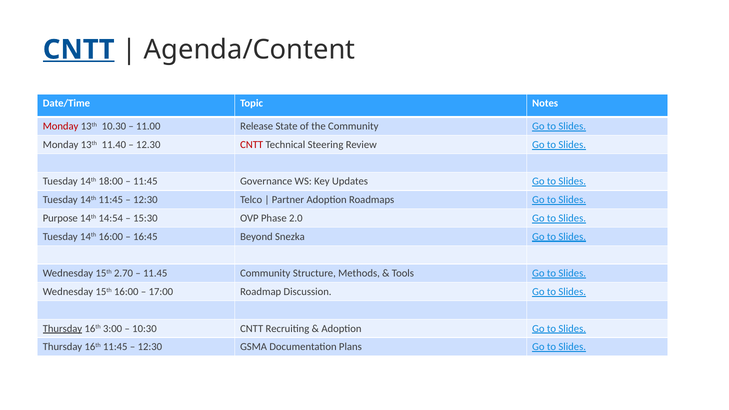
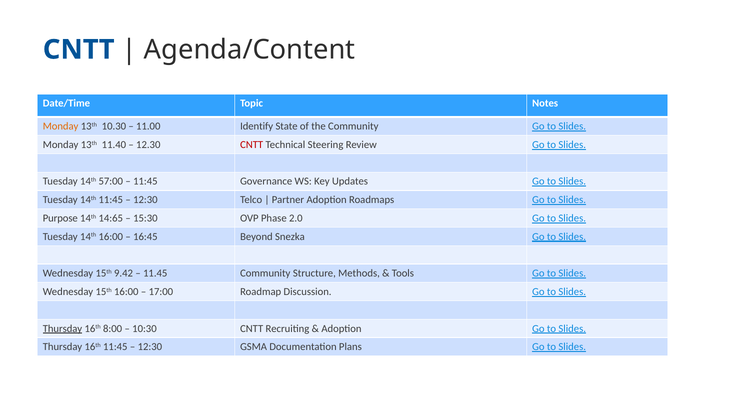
CNTT underline: present -> none (79, 50)
Monday colour: red -> orange (61, 126)
Release: Release -> Identify (257, 126)
18:00: 18:00 -> 57:00 (111, 181)
14:54: 14:54 -> 14:65 (111, 218)
2.70: 2.70 -> 9.42 (124, 273)
3:00: 3:00 -> 8:00 (113, 329)
